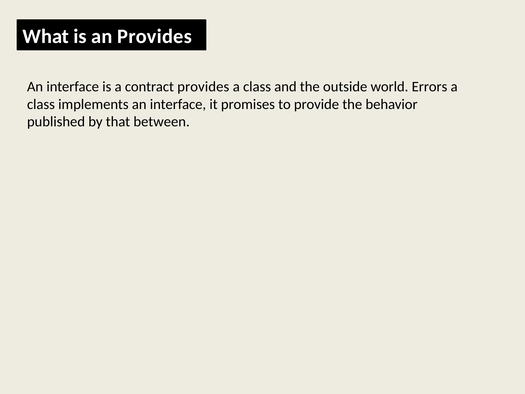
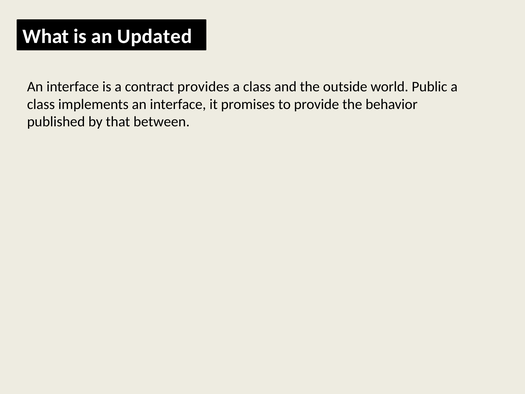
an Provides: Provides -> Updated (155, 36)
Errors: Errors -> Public (430, 87)
